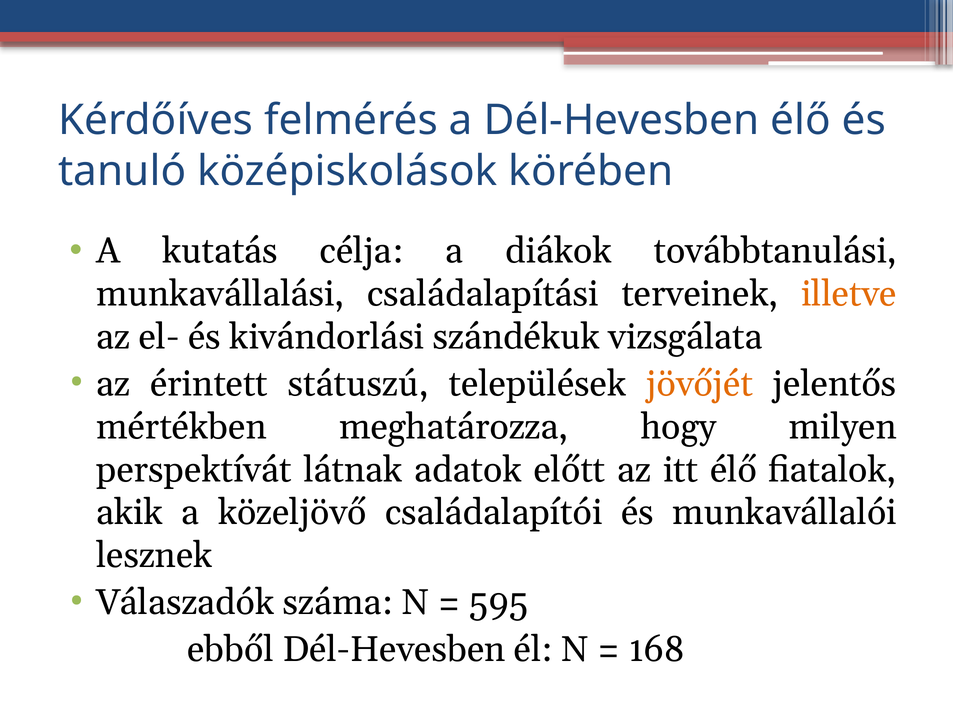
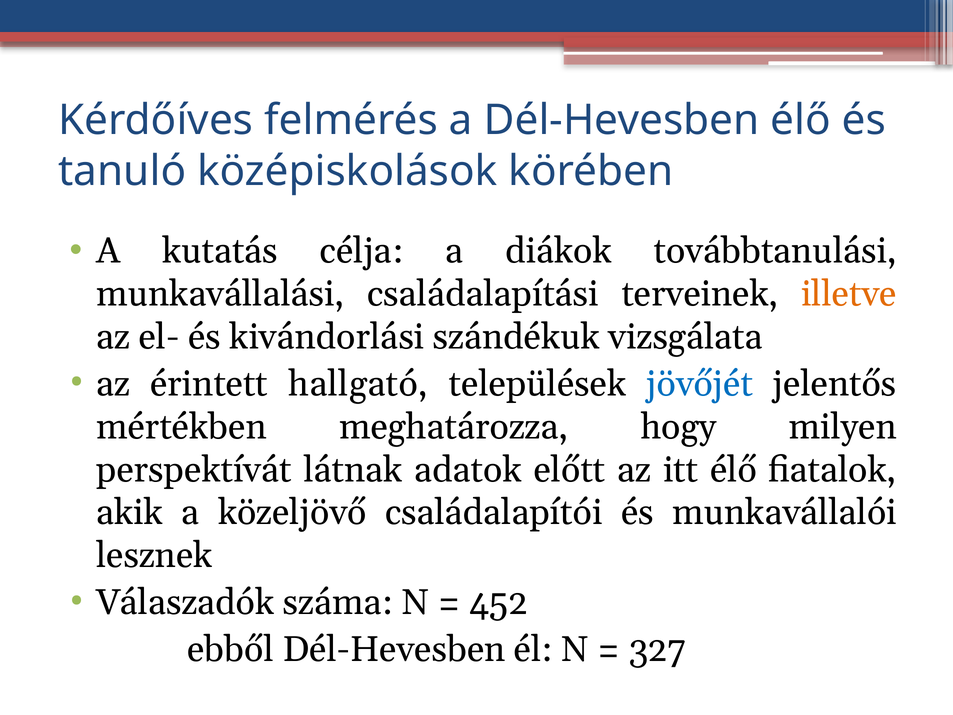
státuszú: státuszú -> hallgató (358, 384)
jövőjét colour: orange -> blue (700, 384)
595: 595 -> 452 (499, 602)
168: 168 -> 327 (657, 649)
